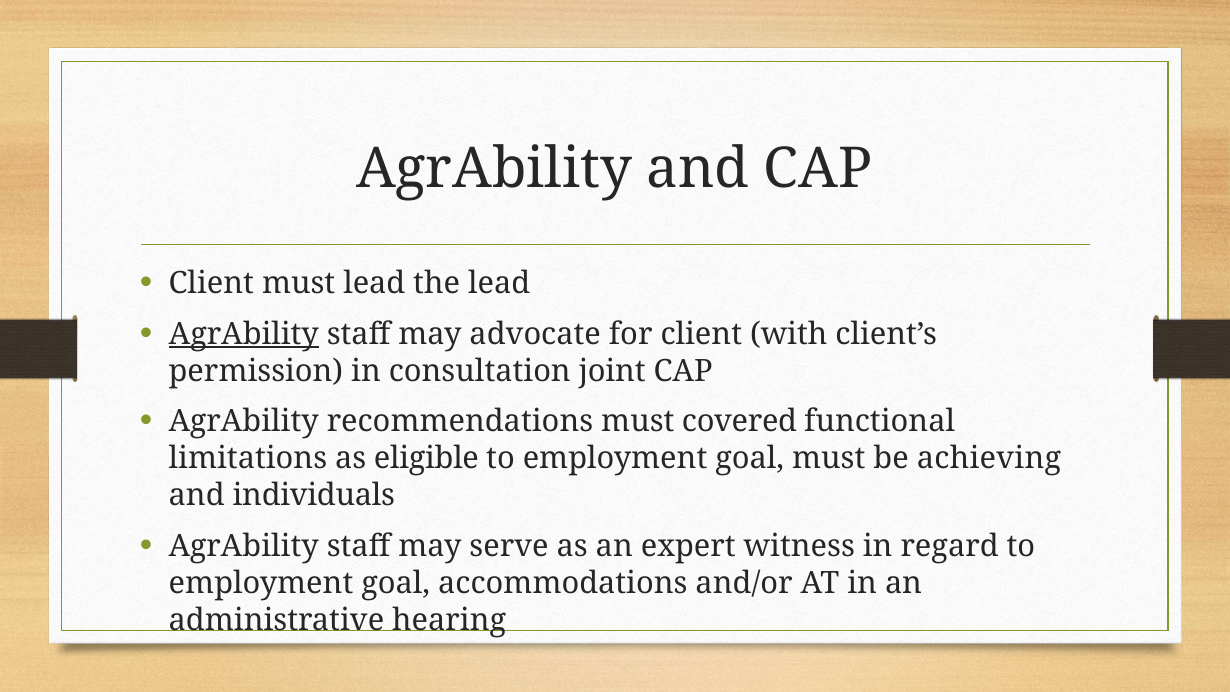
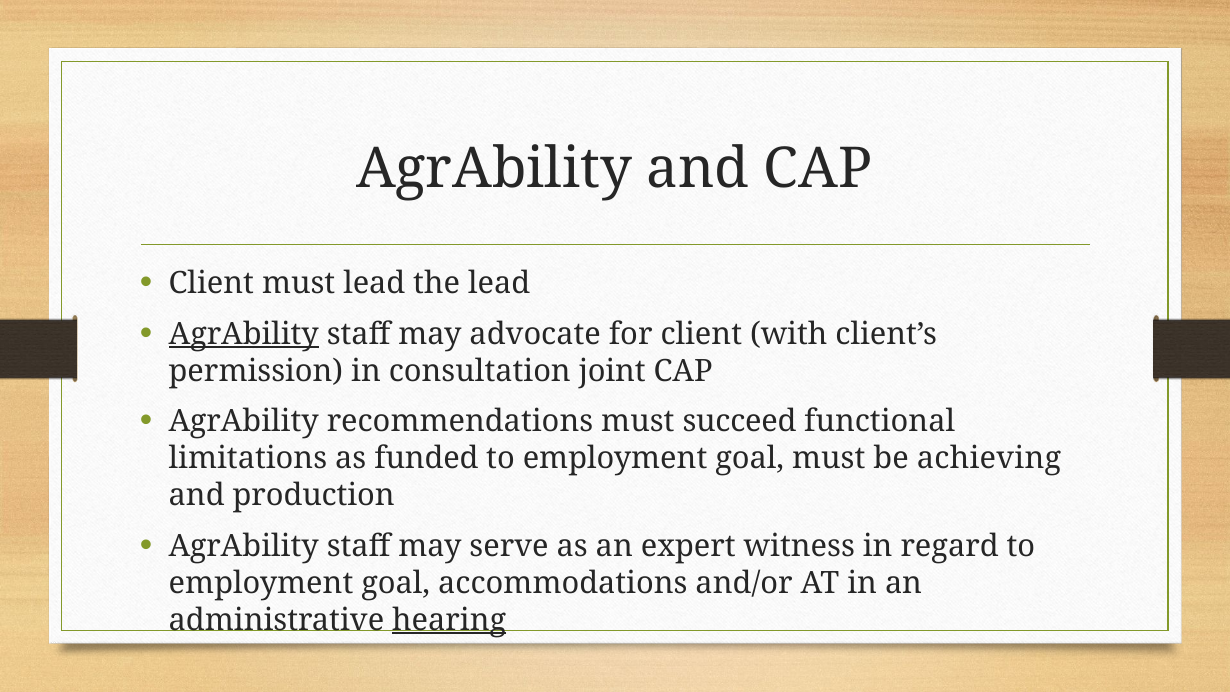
covered: covered -> succeed (740, 422)
eligible: eligible -> funded (426, 458)
individuals: individuals -> production (314, 495)
hearing underline: none -> present (449, 620)
